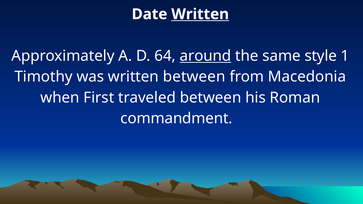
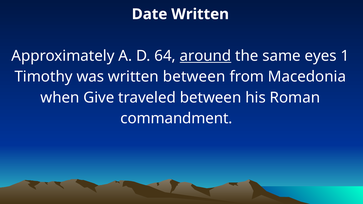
Written underline: present -> none (200, 14)
style: style -> eyes (321, 56)
First: First -> Give (99, 98)
